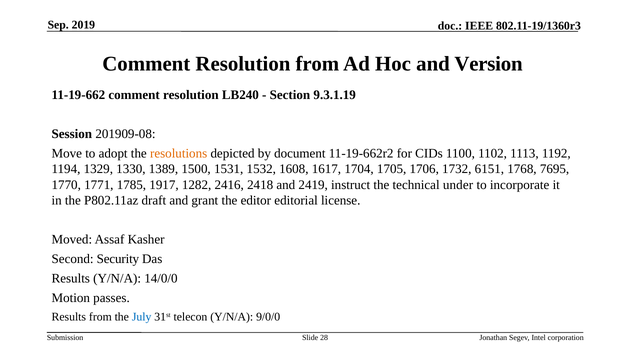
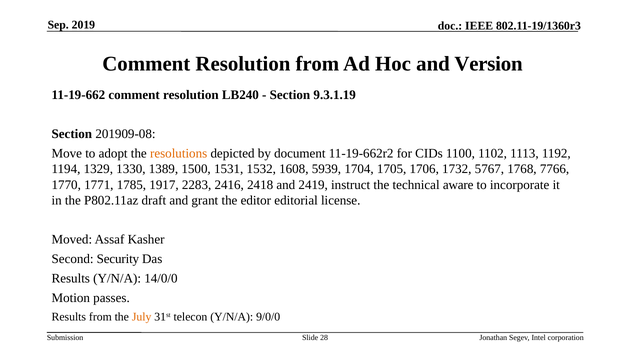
Session: Session -> Section (72, 134)
1617: 1617 -> 5939 (326, 169)
6151: 6151 -> 5767 (489, 169)
7695: 7695 -> 7766 (555, 169)
1282: 1282 -> 2283 (197, 184)
under: under -> aware (458, 184)
July colour: blue -> orange (142, 316)
